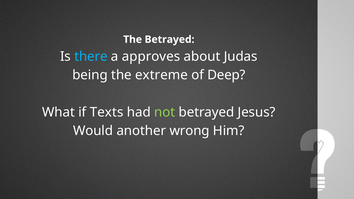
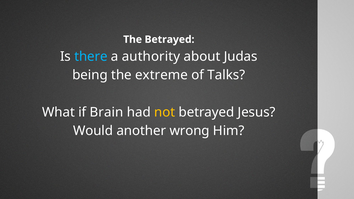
approves: approves -> authority (151, 56)
Deep: Deep -> Talks (226, 75)
Texts: Texts -> Brain (107, 112)
not colour: light green -> yellow (165, 112)
